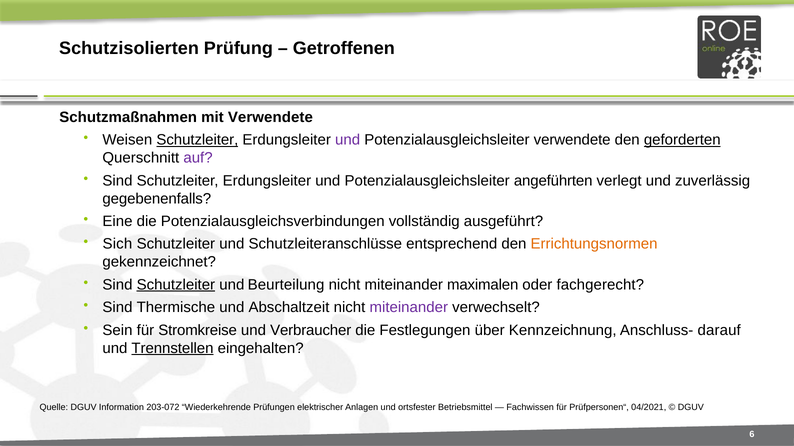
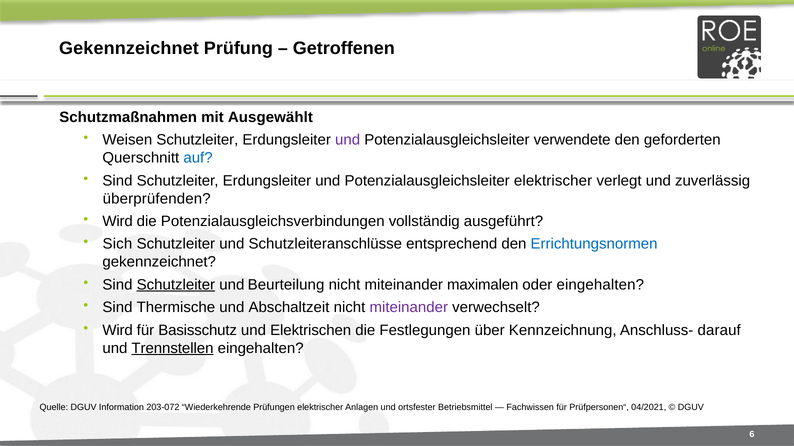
Schutzisolierten: Schutzisolierten -> Gekennzeichnet (129, 48)
mit Verwendete: Verwendete -> Ausgewählt (270, 117)
Schutzleiter underline: present -> none (197, 140)
geforderten underline: present -> none (682, 140)
auf colour: purple -> blue (198, 158)
Potenzialausgleichsleiter angeführten: angeführten -> elektrischer (553, 181)
gegebenenfalls: gegebenenfalls -> überprüfenden (157, 199)
Eine: Eine -> Wird (118, 222)
Errichtungsnormen colour: orange -> blue (594, 244)
oder fachgerecht: fachgerecht -> eingehalten (600, 285)
Sein: Sein -> Wird (118, 331)
Stromkreise: Stromkreise -> Basisschutz (198, 331)
Verbraucher: Verbraucher -> Elektrischen (311, 331)
